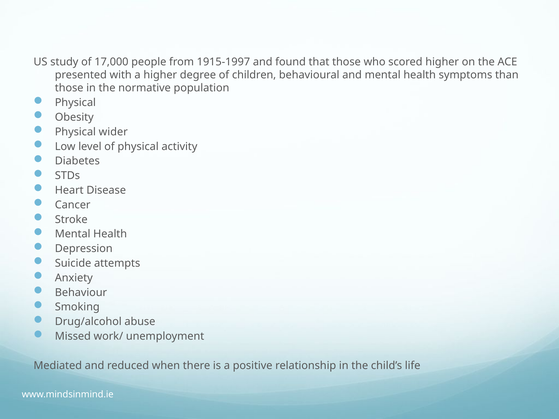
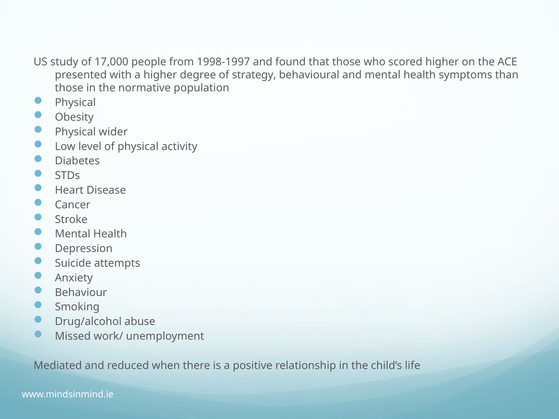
1915-1997: 1915-1997 -> 1998-1997 (223, 62)
children: children -> strategy (254, 75)
